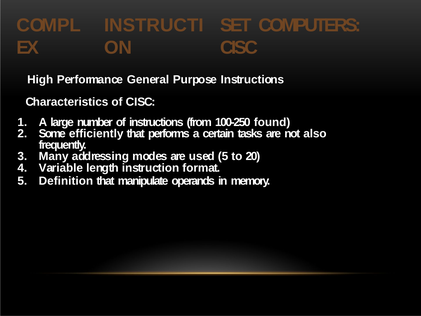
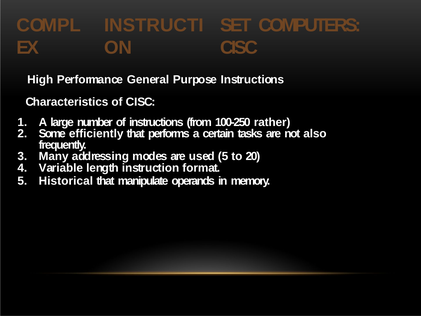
found: found -> rather (272, 122)
Definition: Definition -> Historical (66, 181)
